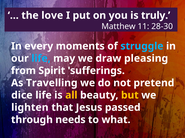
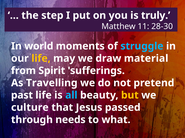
love: love -> step (52, 15)
every: every -> world (39, 46)
life colour: light blue -> yellow (41, 59)
pleasing: pleasing -> material (146, 59)
dice: dice -> past (22, 96)
all colour: yellow -> light blue (71, 96)
lighten: lighten -> culture (30, 108)
